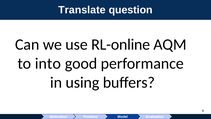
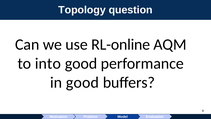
Translate: Translate -> Topology (82, 10)
in using: using -> good (82, 82)
